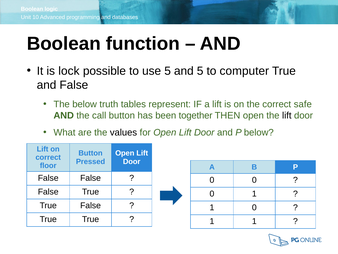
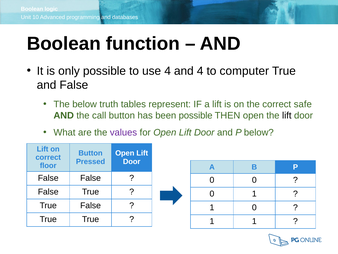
lock: lock -> only (69, 71)
use 5: 5 -> 4 (168, 71)
and 5: 5 -> 4 (200, 71)
been together: together -> possible (196, 115)
values colour: black -> purple (123, 132)
